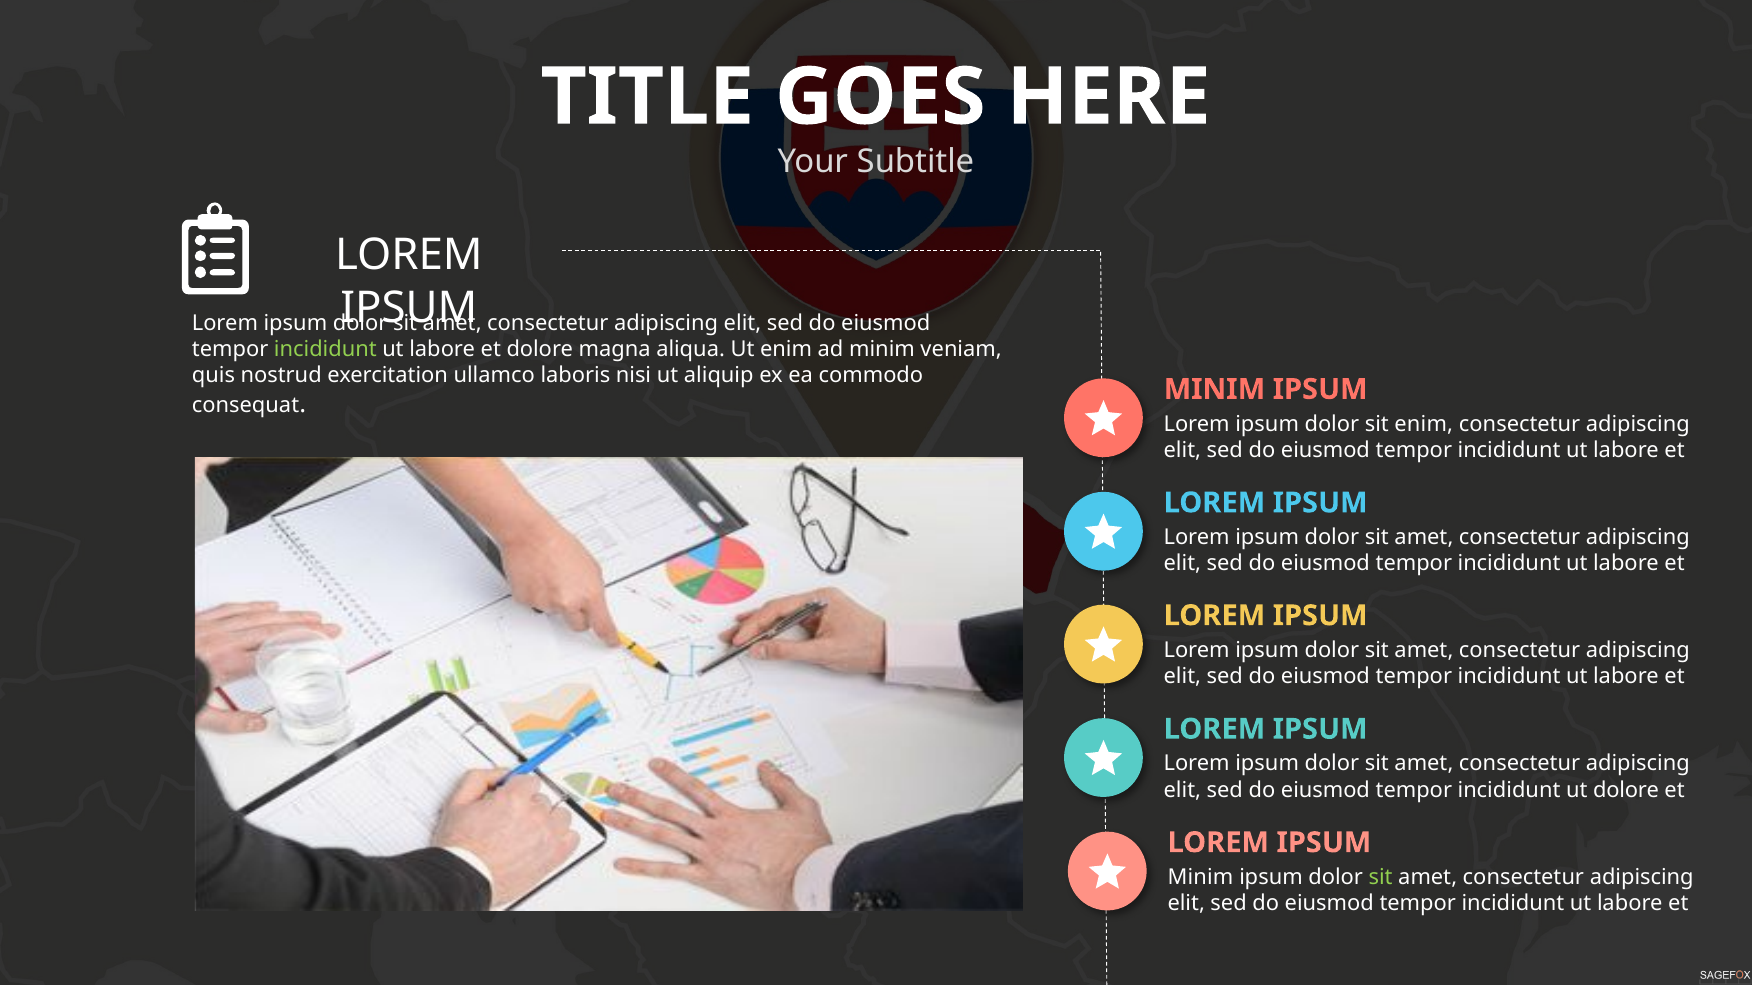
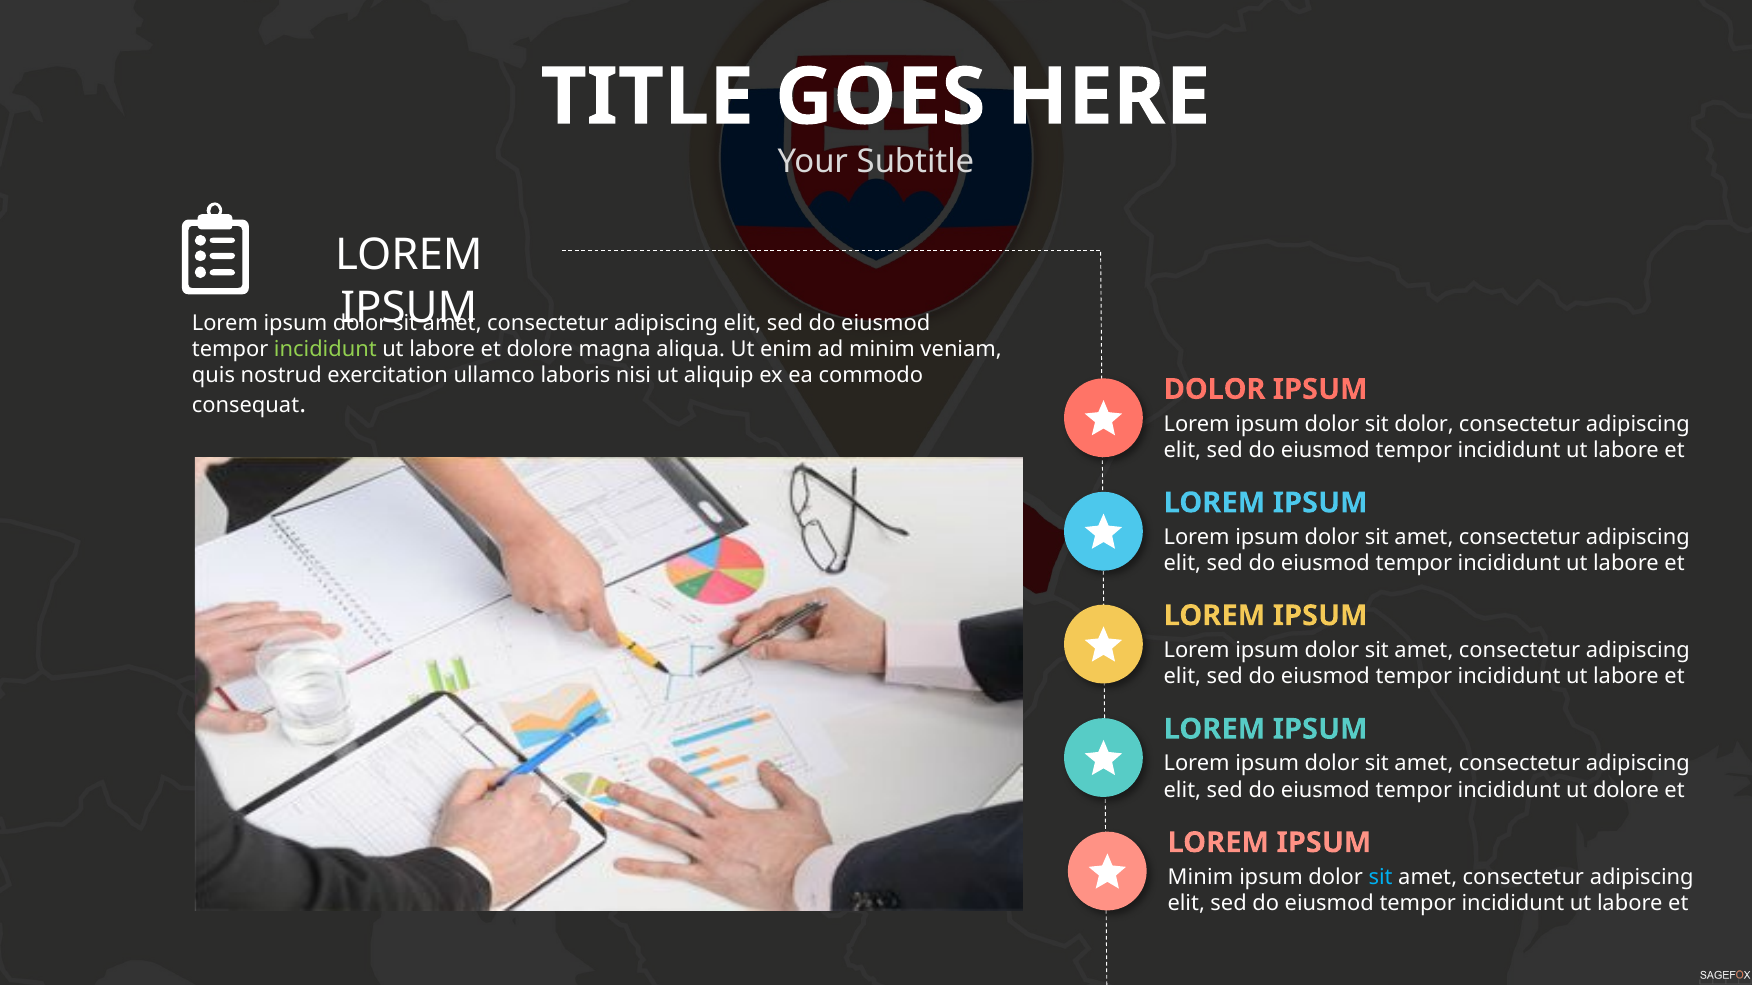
MINIM: MINIM -> DOLOR (1215, 389)
sit enim: enim -> dolor (1424, 424)
sit colour: light green -> light blue (1381, 878)
